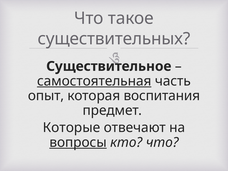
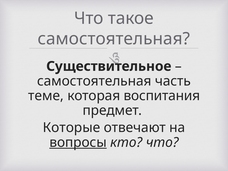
существительных: существительных -> самостоятельная (114, 39)
самостоятельная underline: present -> none (94, 81)
опыт: опыт -> теме (46, 96)
